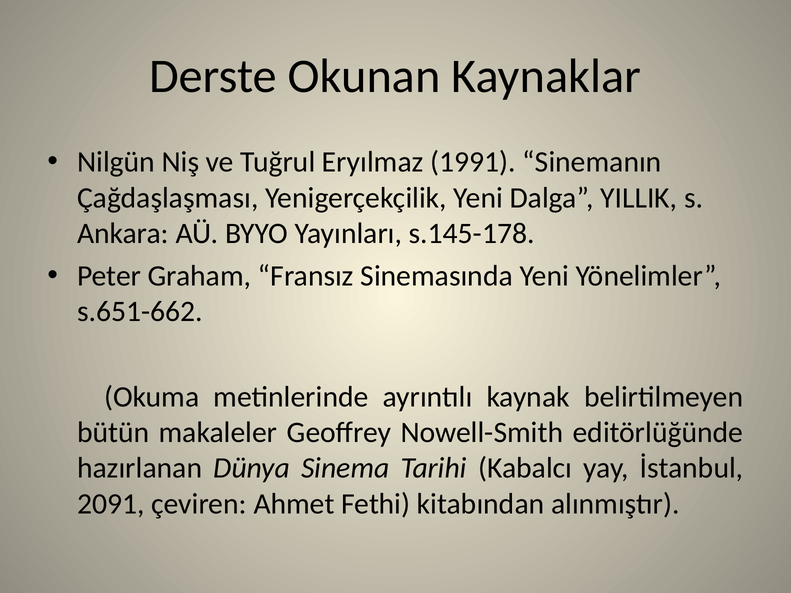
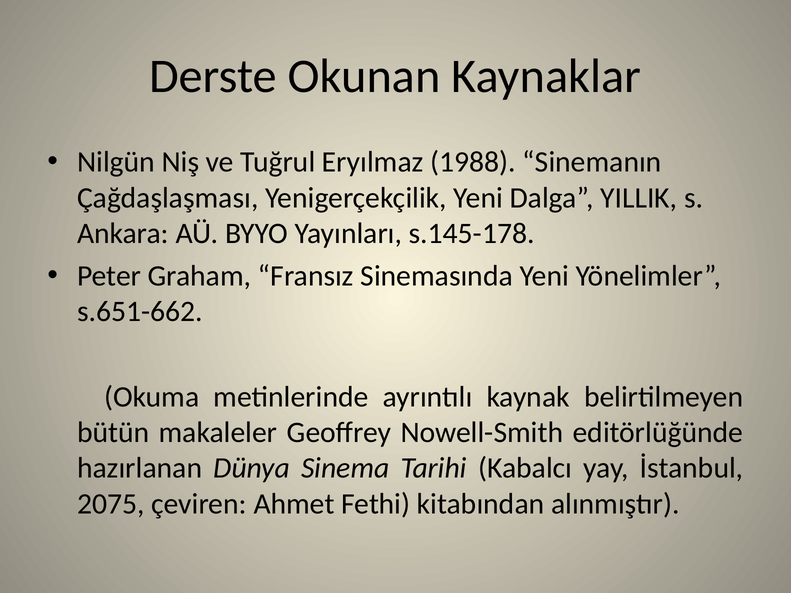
1991: 1991 -> 1988 (473, 162)
2091: 2091 -> 2075 (111, 504)
